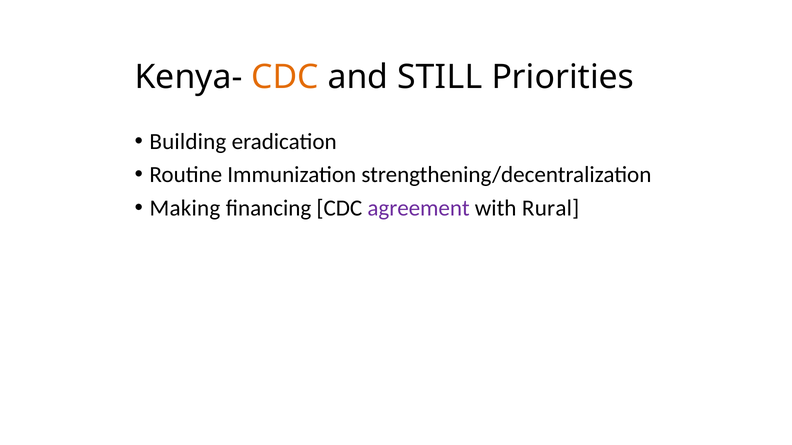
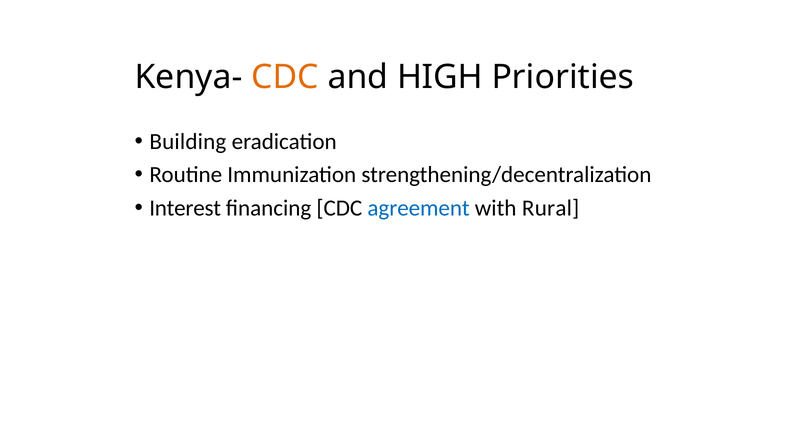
STILL: STILL -> HIGH (440, 77)
Making: Making -> Interest (185, 208)
agreement colour: purple -> blue (419, 208)
